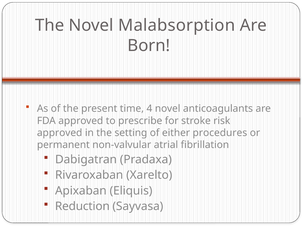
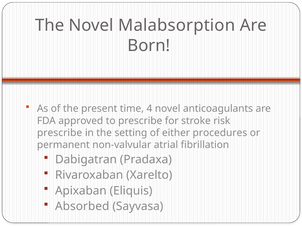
approved: approved -> prescribe (60, 133)
Reduction: Reduction -> Absorbed (82, 207)
